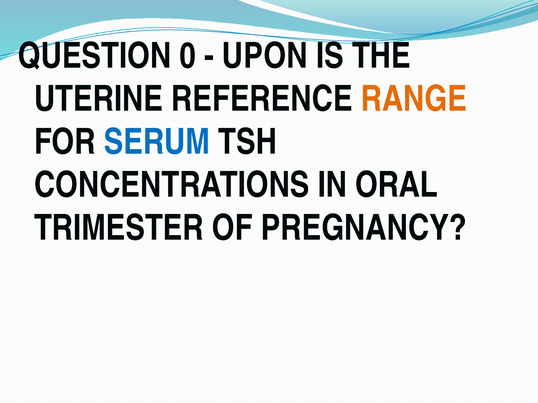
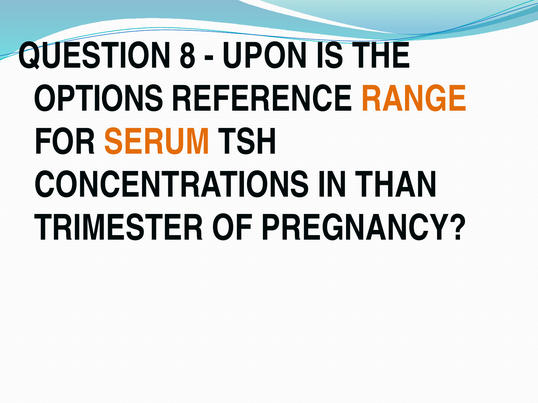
0: 0 -> 8 (188, 56)
UTERINE: UTERINE -> OPTIONS (99, 99)
SERUM colour: blue -> orange (157, 142)
ORAL: ORAL -> THAN (396, 185)
